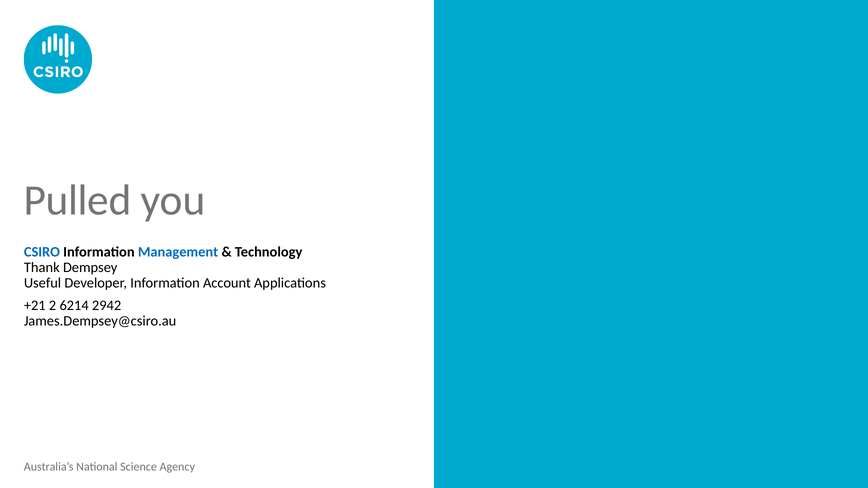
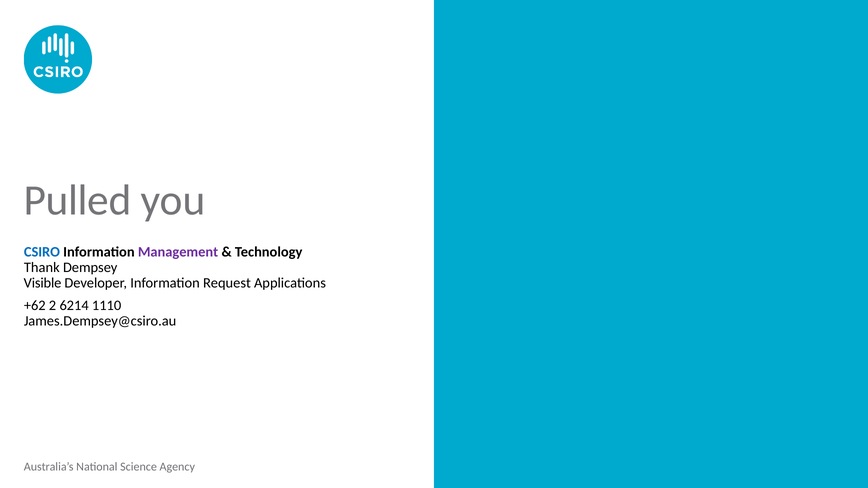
Management colour: blue -> purple (178, 252)
Useful: Useful -> Visible (43, 283)
Account: Account -> Request (227, 283)
+21: +21 -> +62 (35, 306)
2942: 2942 -> 1110 (107, 306)
